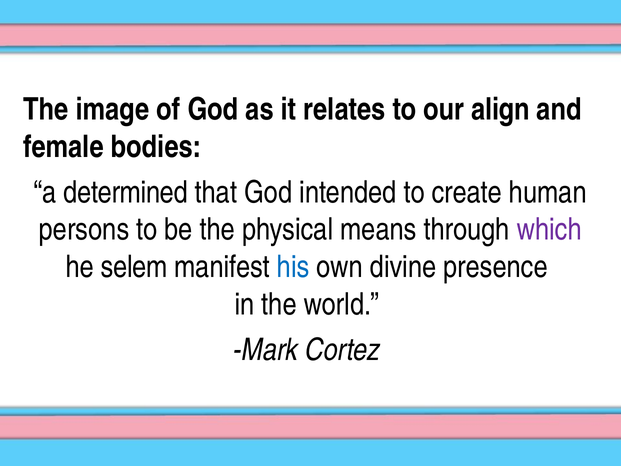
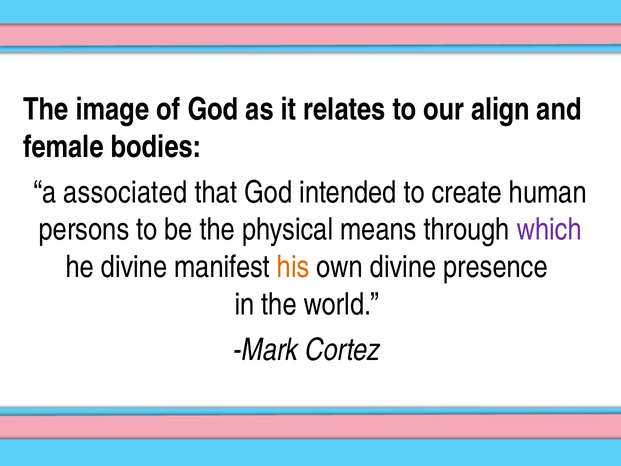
determined: determined -> associated (125, 192)
he selem: selem -> divine (134, 267)
his colour: blue -> orange (293, 267)
